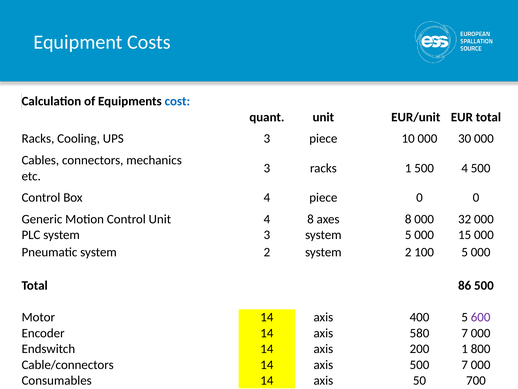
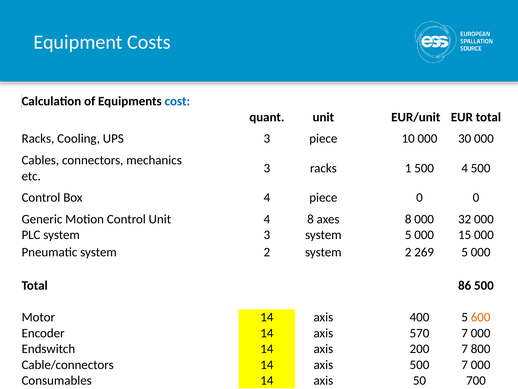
100: 100 -> 269 (424, 252)
600 colour: purple -> orange (481, 317)
580: 580 -> 570 (419, 333)
200 1: 1 -> 7 (465, 348)
